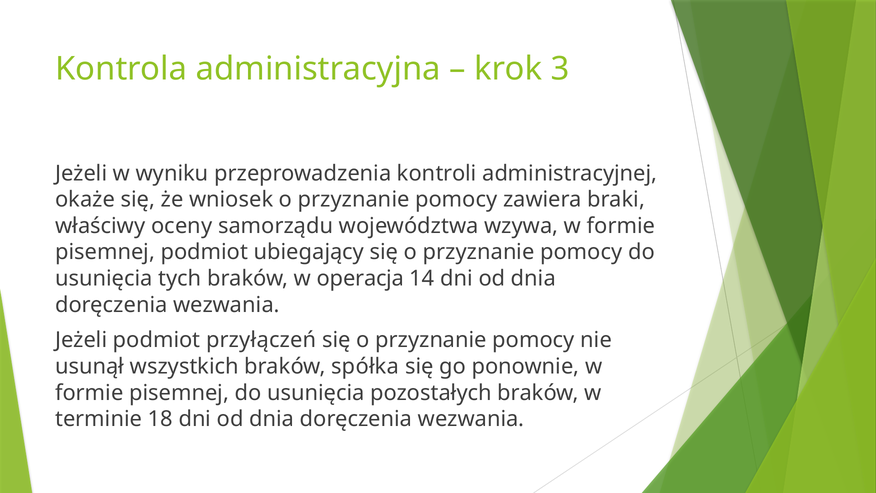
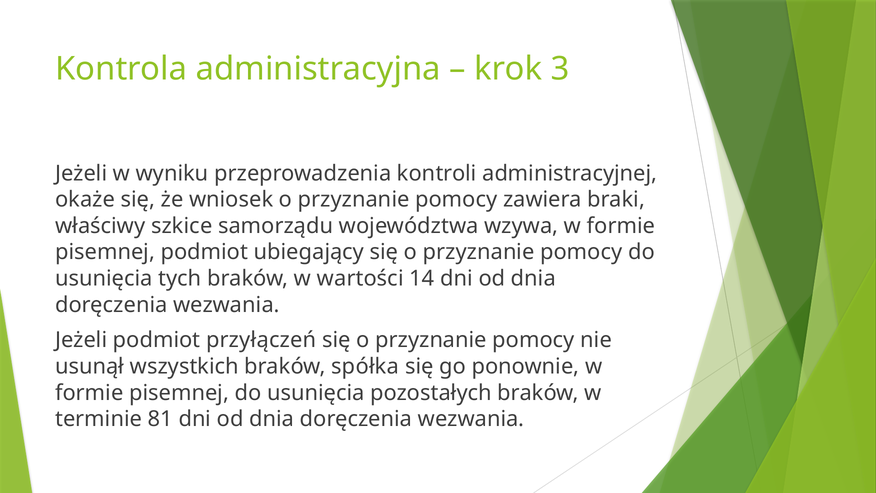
oceny: oceny -> szkice (182, 226)
operacja: operacja -> wartości (360, 278)
18: 18 -> 81 (160, 419)
